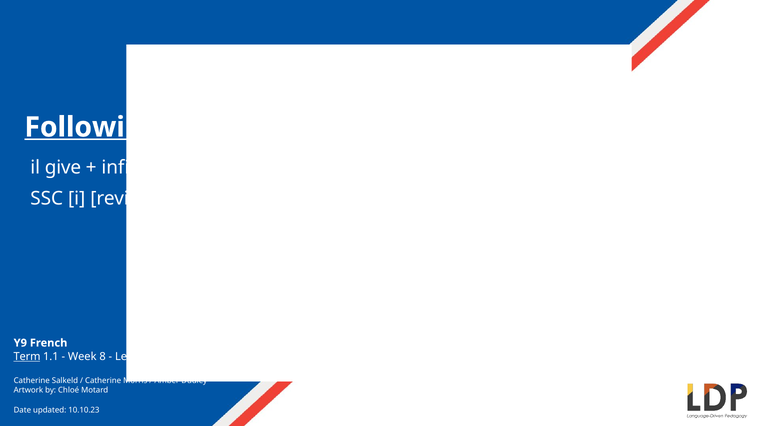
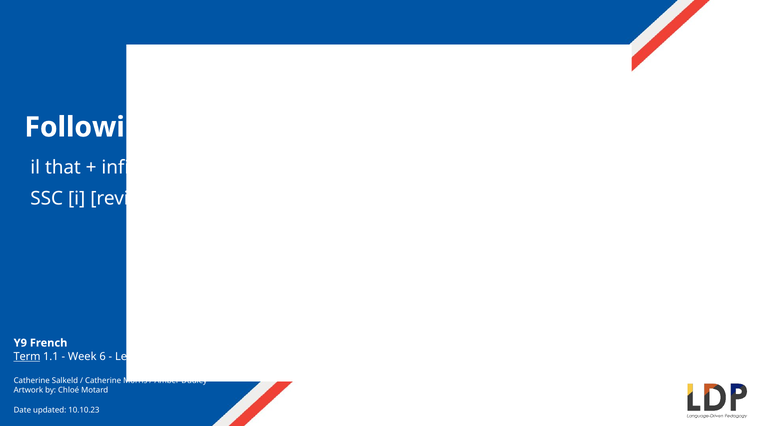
Following underline: present -> none (93, 127)
give: give -> that (63, 168)
8: 8 -> 6 (103, 357)
